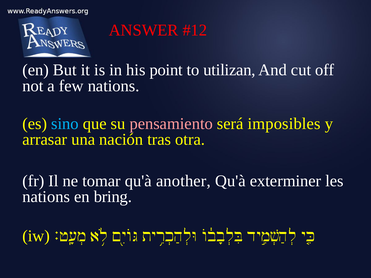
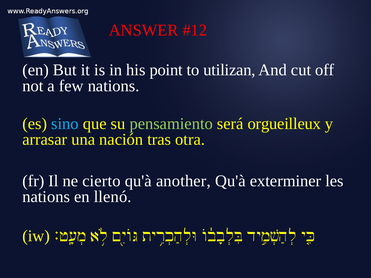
pensamiento colour: pink -> light green (171, 124)
imposibles: imposibles -> orgueilleux (284, 124)
tomar: tomar -> cierto (101, 181)
bring: bring -> llenó (113, 197)
